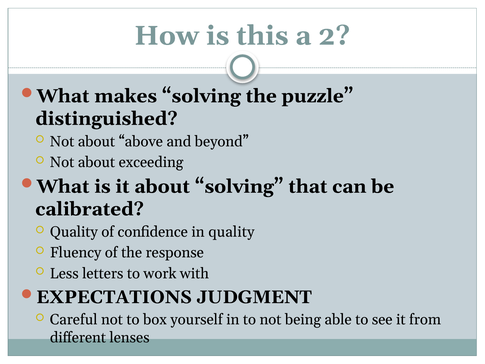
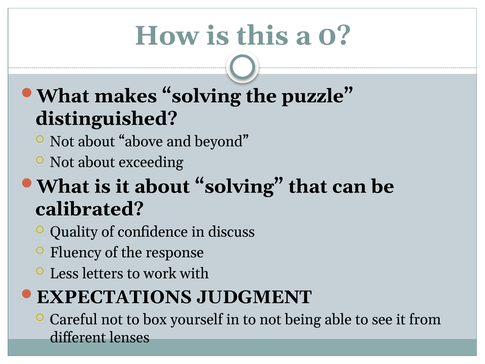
2: 2 -> 0 (334, 36)
in quality: quality -> discuss (231, 232)
